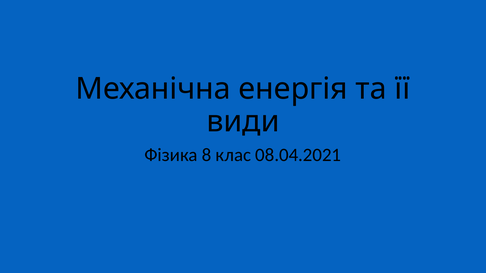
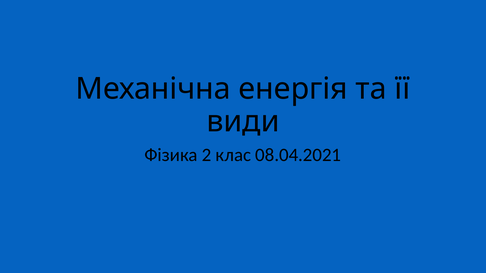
8: 8 -> 2 (207, 155)
